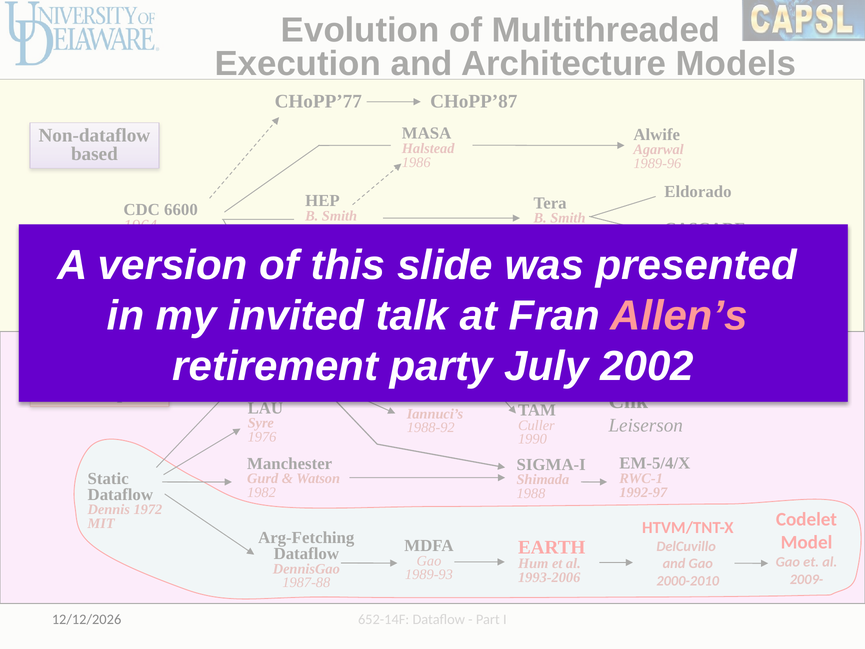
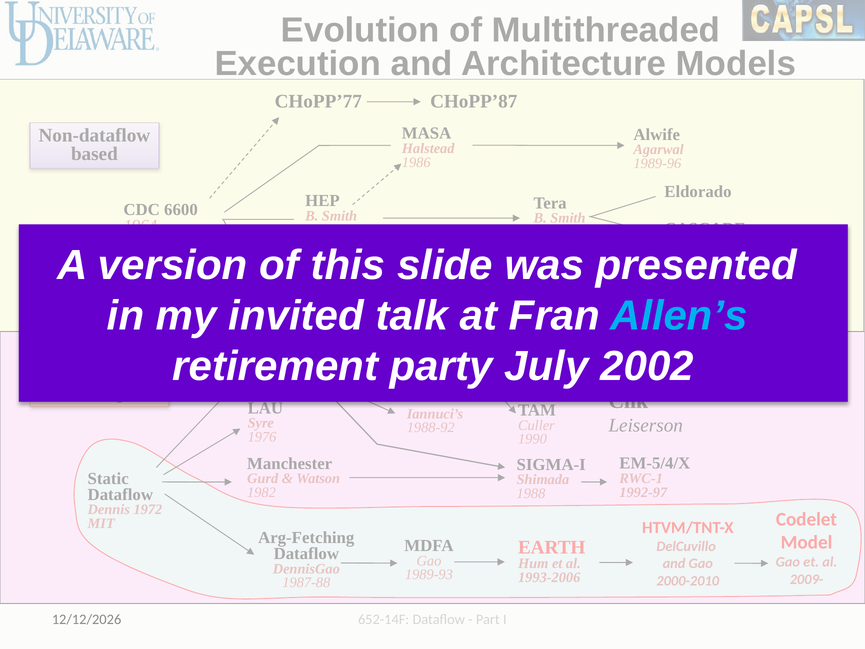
Allen’s colour: pink -> light blue (679, 316)
